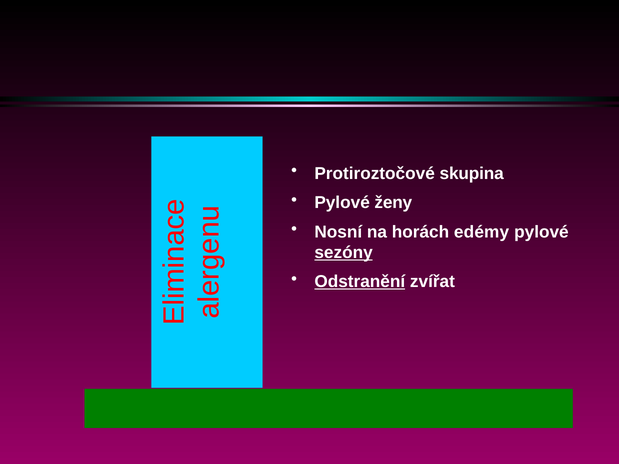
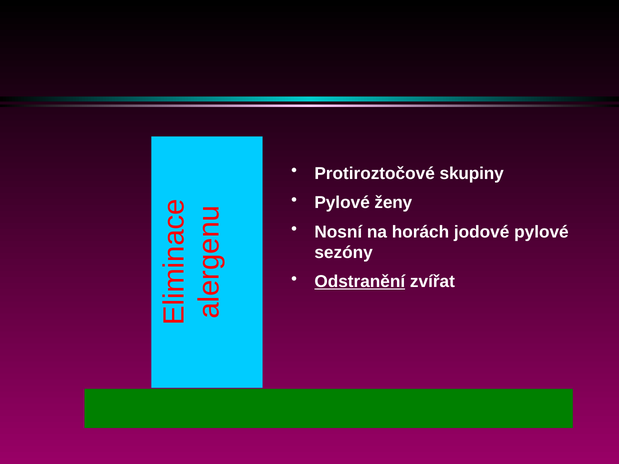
skupina: skupina -> skupiny (472, 174)
edémy: edémy -> jodové (482, 232)
sezóny underline: present -> none (344, 253)
